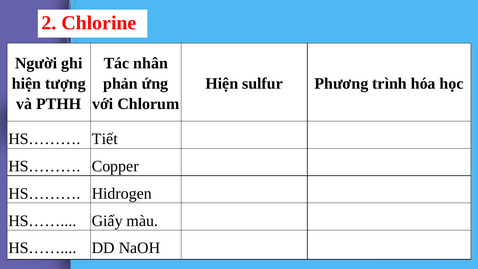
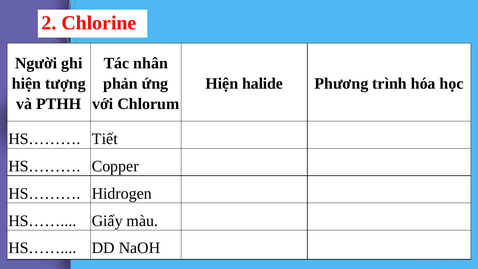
sulfur: sulfur -> halide (263, 84)
